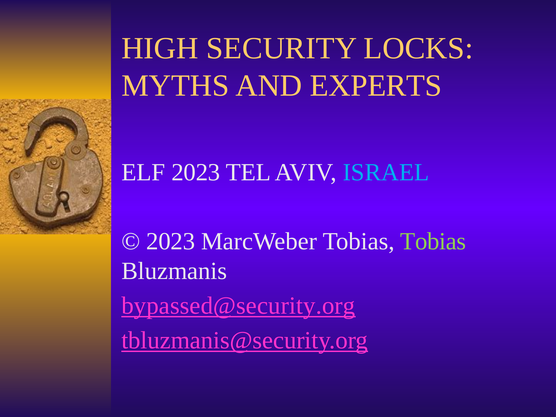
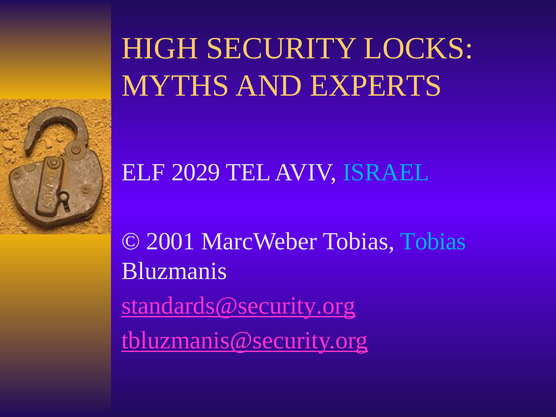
ELF 2023: 2023 -> 2029 (196, 172)
2023: 2023 -> 2001 (171, 241)
Tobias colour: light green -> light blue (433, 241)
bypassed@security.org: bypassed@security.org -> standards@security.org (238, 306)
